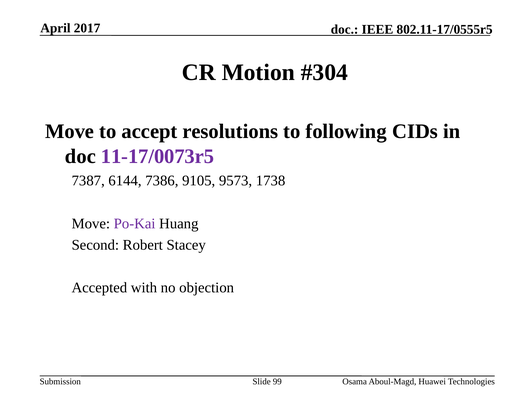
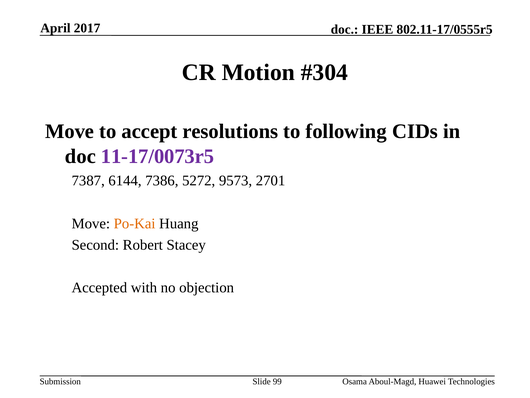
9105: 9105 -> 5272 (199, 181)
1738: 1738 -> 2701 (271, 181)
Po-Kai colour: purple -> orange (135, 223)
